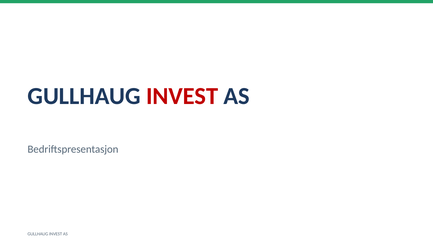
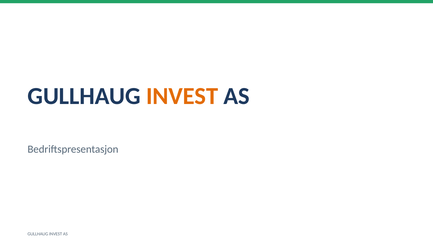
INVEST colour: red -> orange (182, 96)
